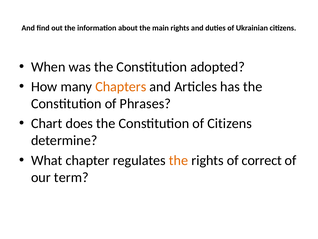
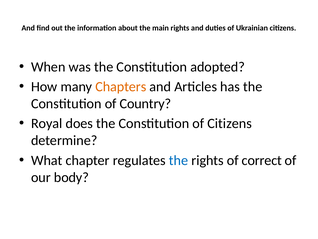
Phrases: Phrases -> Country (145, 103)
Chart: Chart -> Royal (47, 123)
the colour: orange -> blue (179, 160)
term: term -> body (71, 177)
